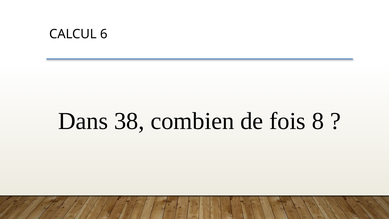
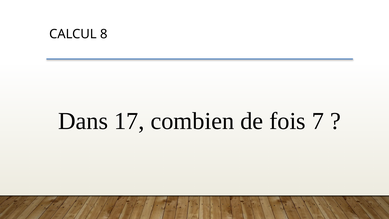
6: 6 -> 8 (104, 34)
38: 38 -> 17 (129, 121)
8: 8 -> 7 (318, 121)
